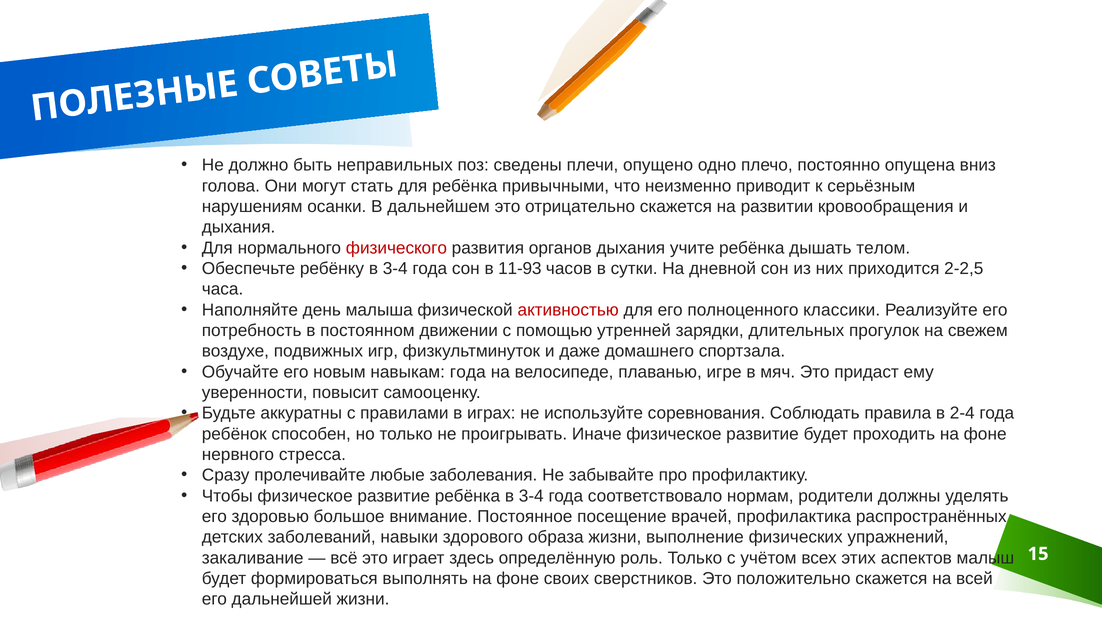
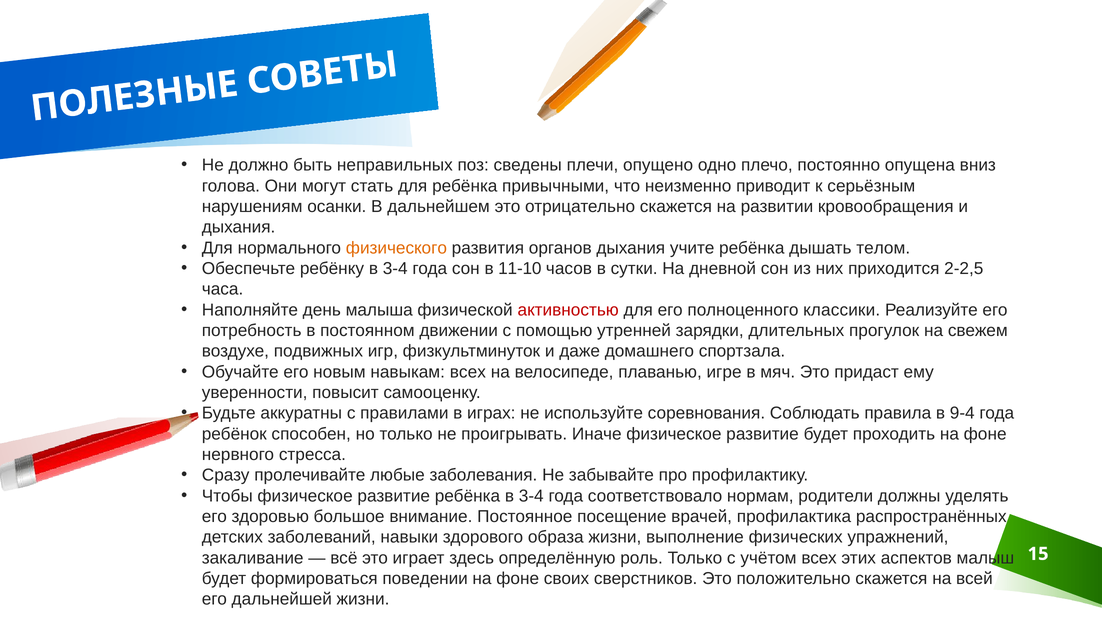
физического colour: red -> orange (396, 248)
11-93: 11-93 -> 11-10 (520, 268)
навыкам года: года -> всех (468, 372)
2-4: 2-4 -> 9-4 (962, 413)
выполнять: выполнять -> поведении (425, 578)
